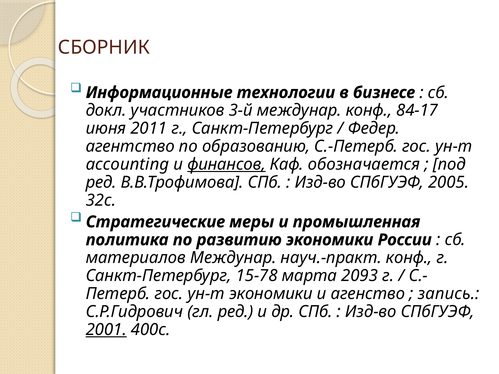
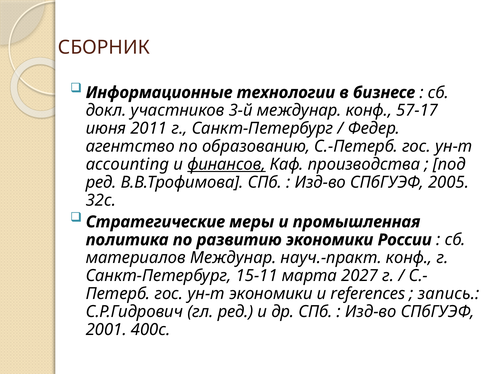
84-17: 84-17 -> 57-17 (417, 111)
обозначается: обозначается -> производства (364, 164)
15-78: 15-78 -> 15-11 (257, 276)
2093: 2093 -> 2027 (360, 276)
агенство: агенство -> references (368, 294)
2001 underline: present -> none (106, 330)
